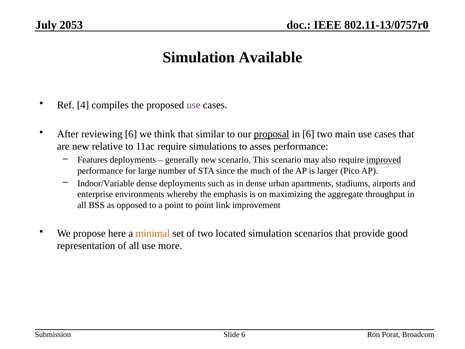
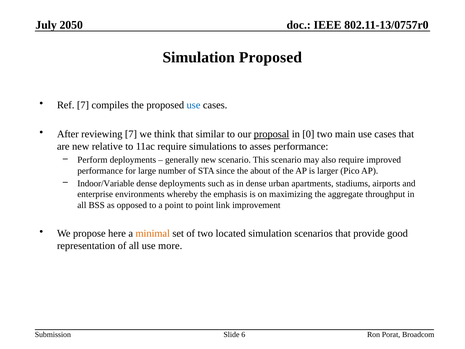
2053: 2053 -> 2050 (71, 25)
Simulation Available: Available -> Proposed (270, 57)
Ref 4: 4 -> 7 (83, 105)
use colour: purple -> blue (194, 105)
reviewing 6: 6 -> 7 (131, 134)
in 6: 6 -> 0 (308, 134)
Features: Features -> Perform (92, 160)
improved underline: present -> none (384, 160)
much: much -> about (260, 171)
